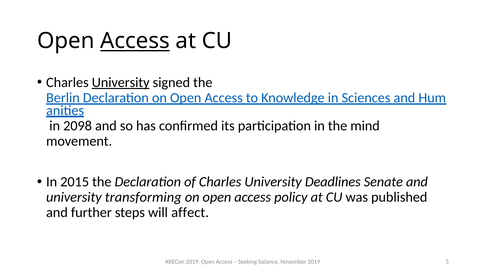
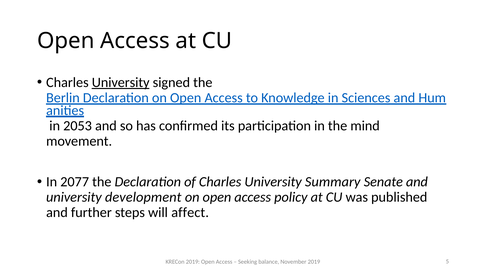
Access underline: present -> none (135, 41)
2098: 2098 -> 2053 (78, 125)
2015: 2015 -> 2077 (75, 181)
Deadlines: Deadlines -> Summary (333, 181)
transforming: transforming -> development (143, 197)
